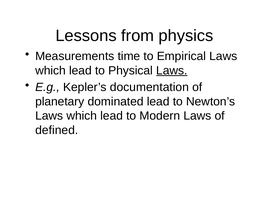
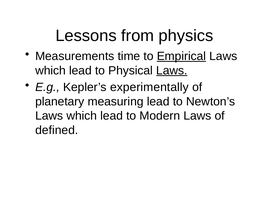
Empirical underline: none -> present (181, 56)
documentation: documentation -> experimentally (149, 88)
dominated: dominated -> measuring (116, 102)
